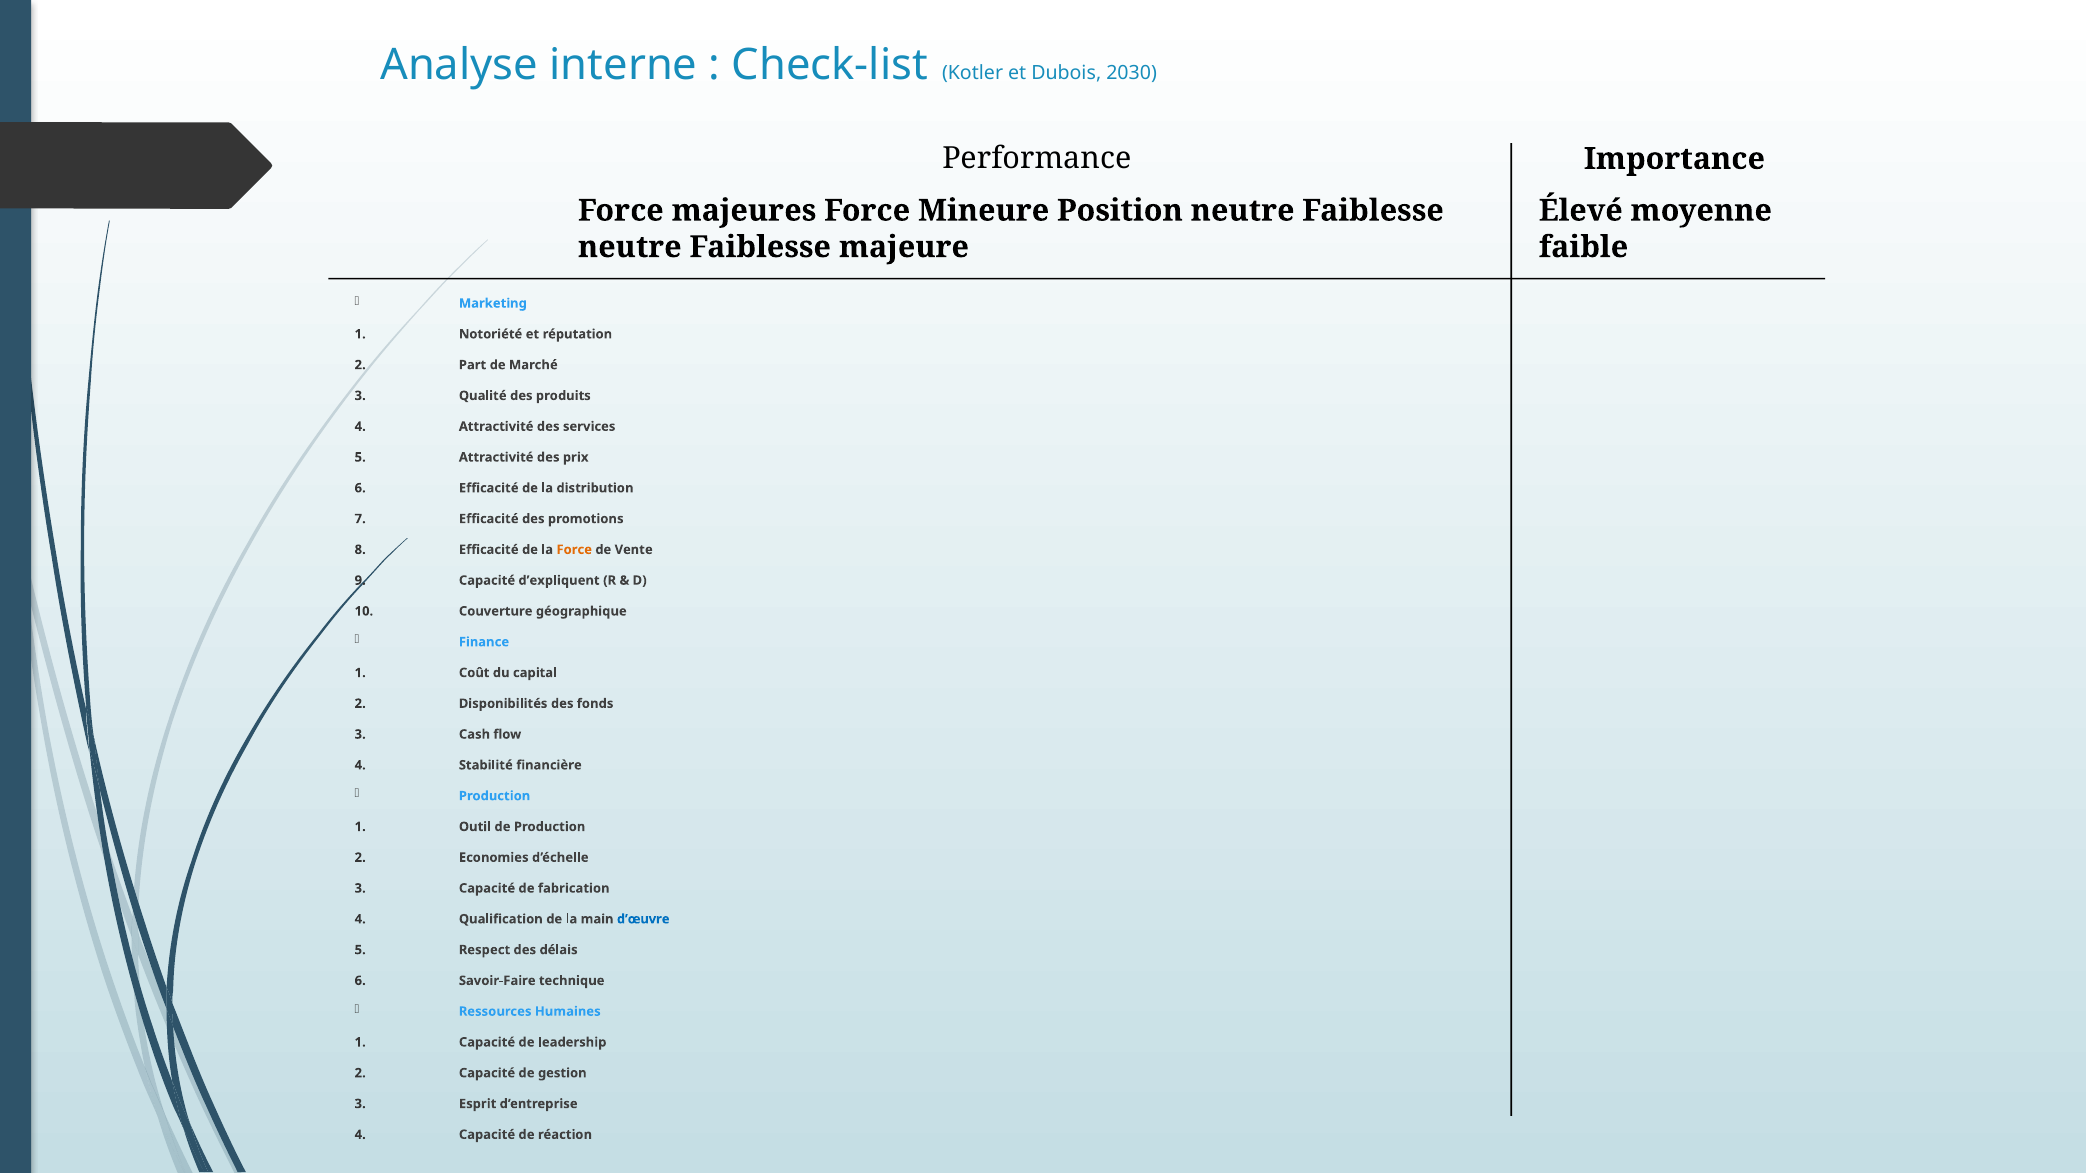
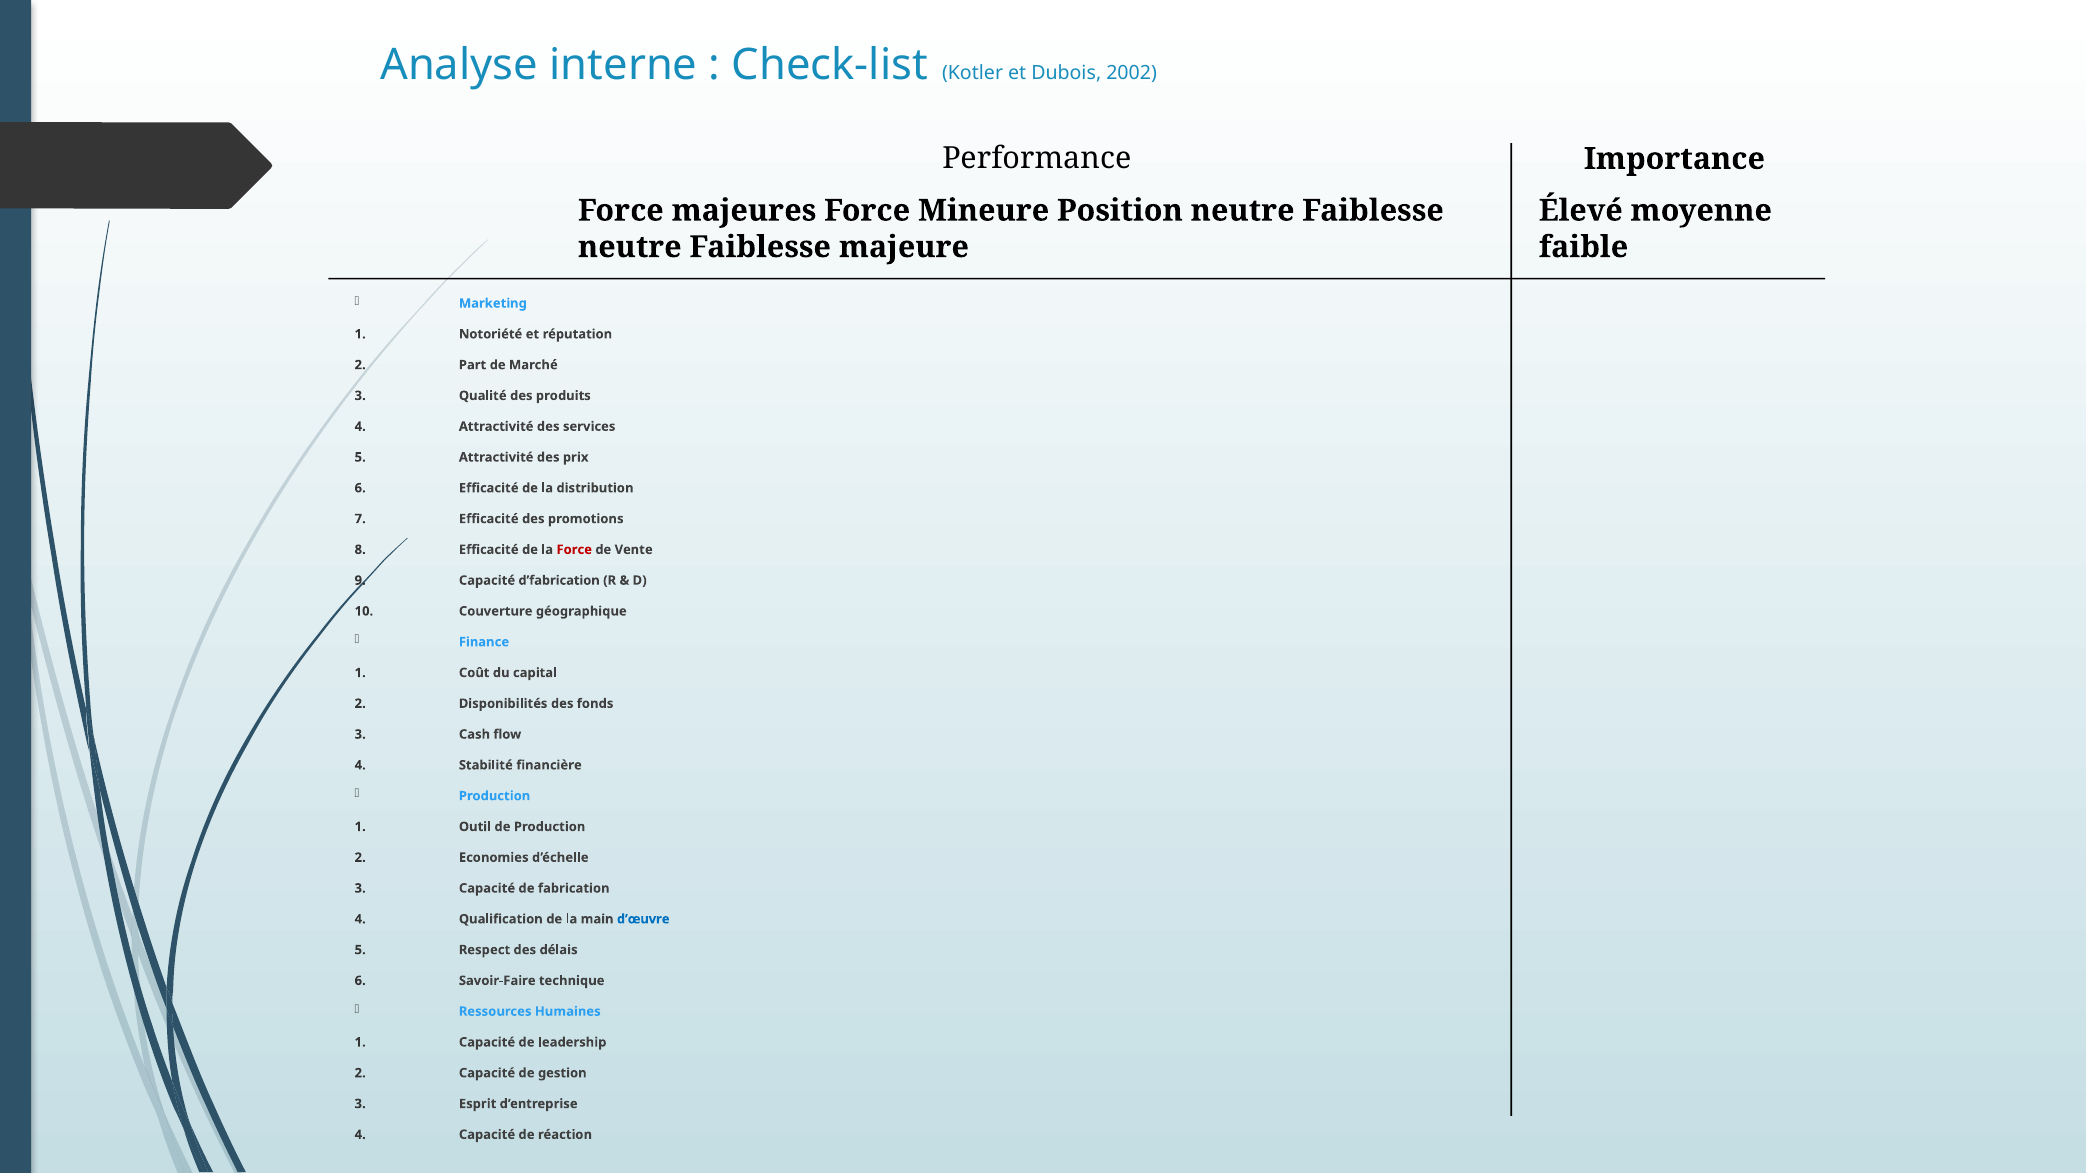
2030: 2030 -> 2002 (1132, 73)
Force colour: orange -> red (574, 550)
d’expliquent: d’expliquent -> d’fabrication (559, 581)
